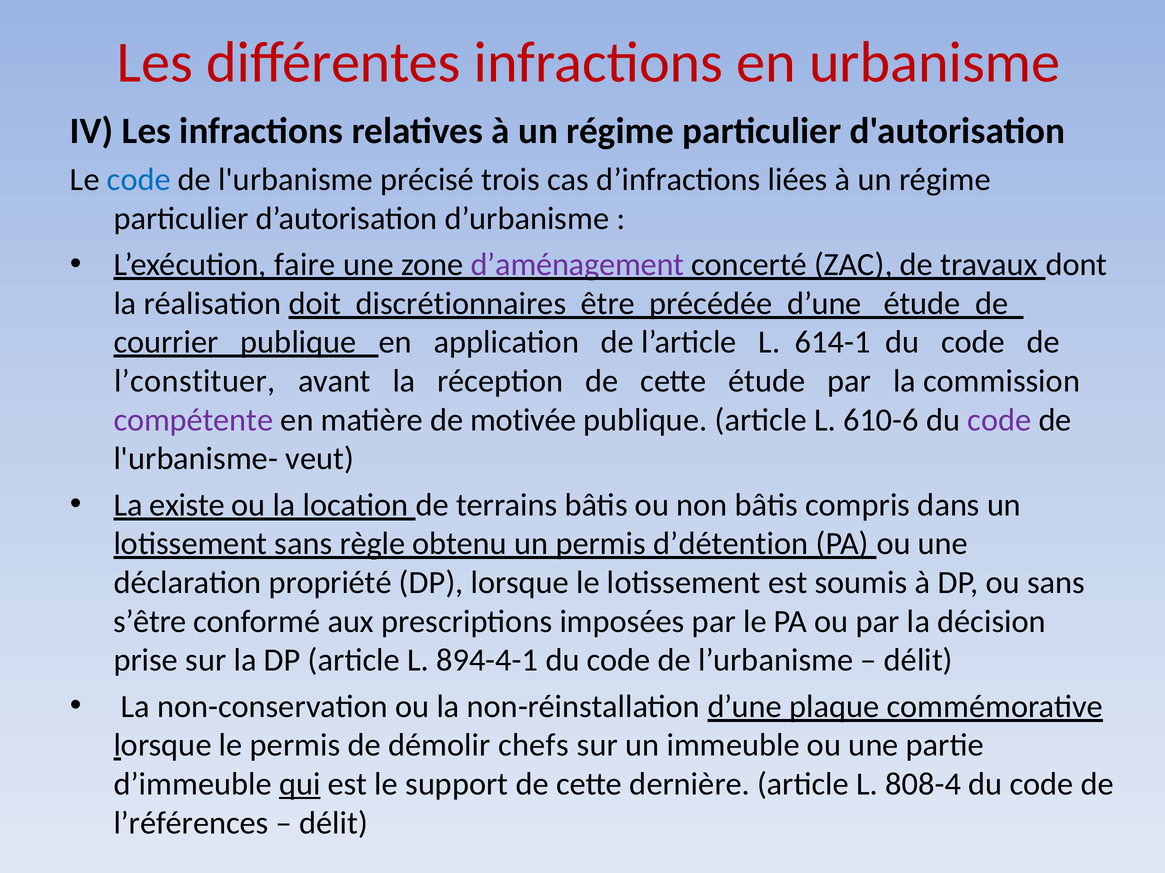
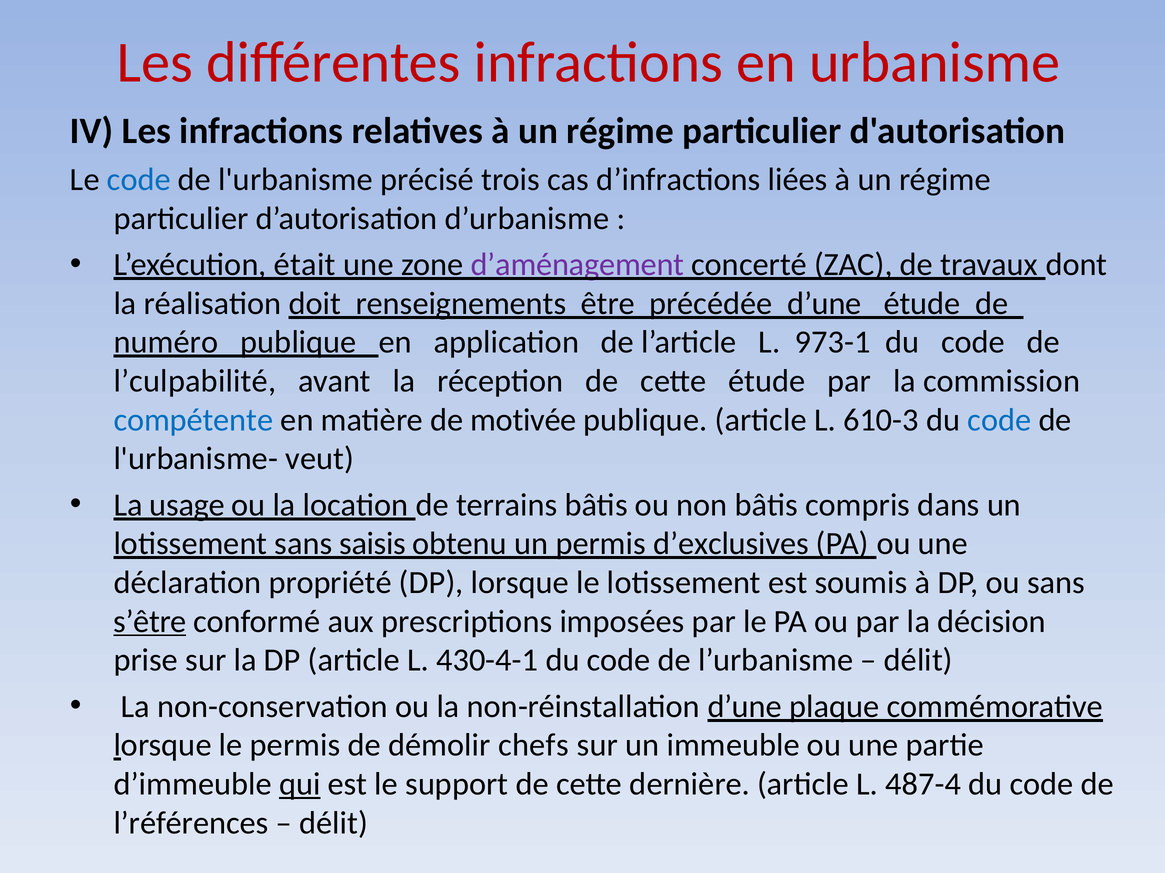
faire: faire -> était (305, 265)
discrétionnaires: discrétionnaires -> renseignements (461, 304)
courrier: courrier -> numéro (166, 343)
614-1: 614-1 -> 973-1 (833, 343)
l’constituer: l’constituer -> l’culpabilité (195, 381)
compétente colour: purple -> blue (193, 420)
610-6: 610-6 -> 610-3 (881, 420)
code colour: purple -> blue (999, 420)
existe: existe -> usage (187, 505)
règle: règle -> saisis (373, 544)
d’détention: d’détention -> d’exclusives (731, 544)
s’être underline: none -> present (150, 622)
894-4-1: 894-4-1 -> 430-4-1 (487, 661)
808-4: 808-4 -> 487-4 (923, 785)
